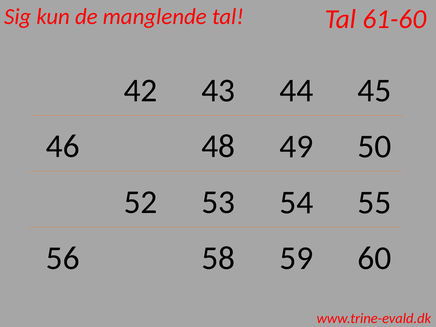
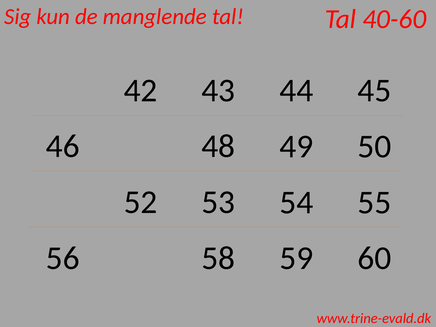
61-60: 61-60 -> 40-60 (394, 19)
